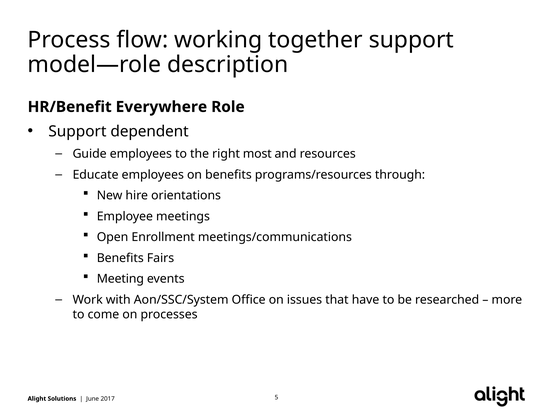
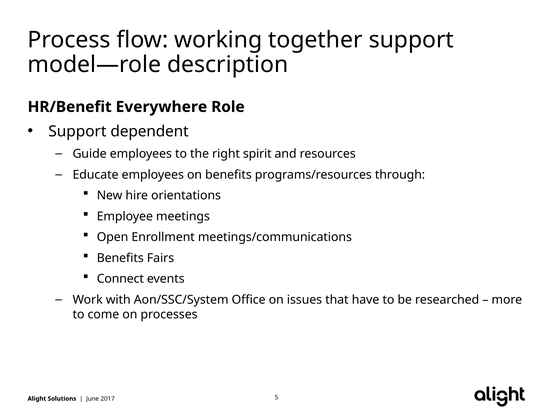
most: most -> spirit (257, 154)
Meeting: Meeting -> Connect (120, 279)
